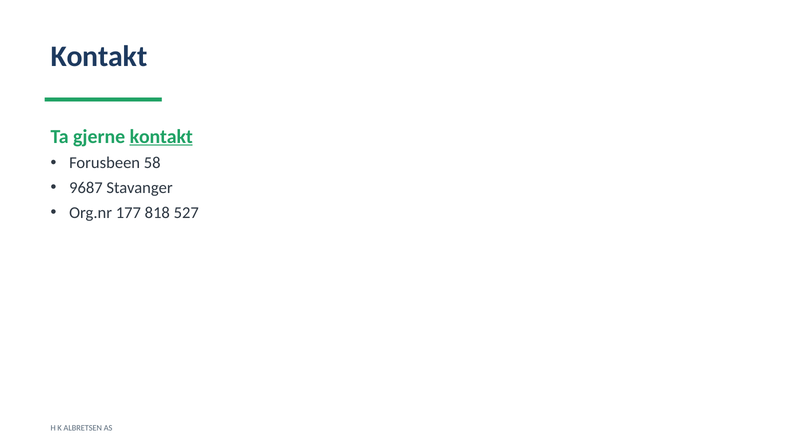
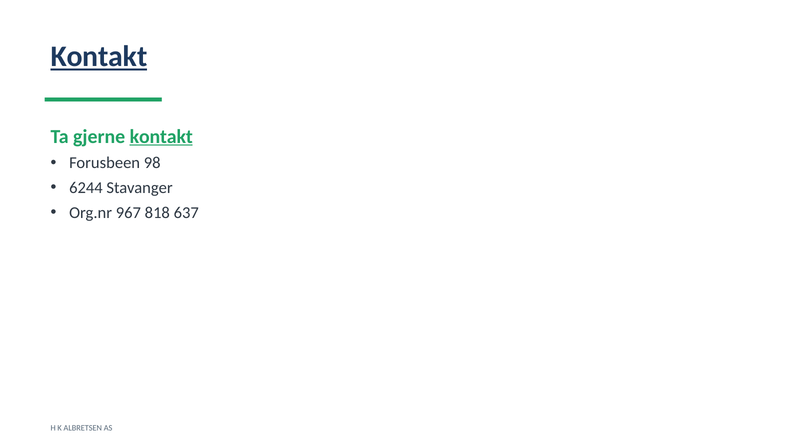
Kontakt underline: none -> present (99, 57)
58: 58 -> 98 (152, 163)
9687: 9687 -> 6244 (86, 188)
177: 177 -> 967 (128, 213)
527: 527 -> 637 (186, 213)
